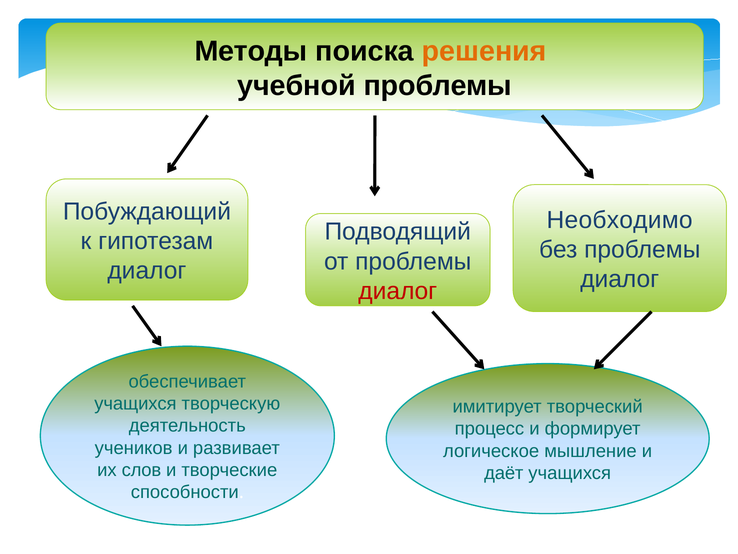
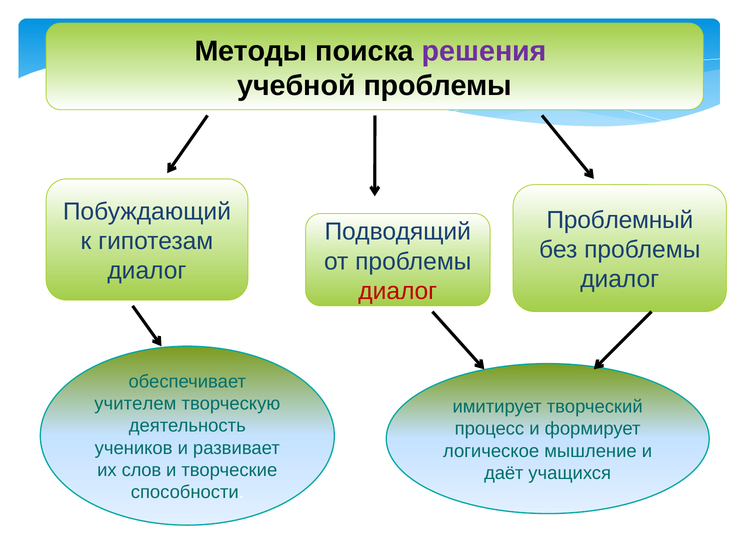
решения colour: orange -> purple (484, 51)
Необходимо: Необходимо -> Проблемный (620, 220)
учащихся: учащихся -> учителем (135, 403)
